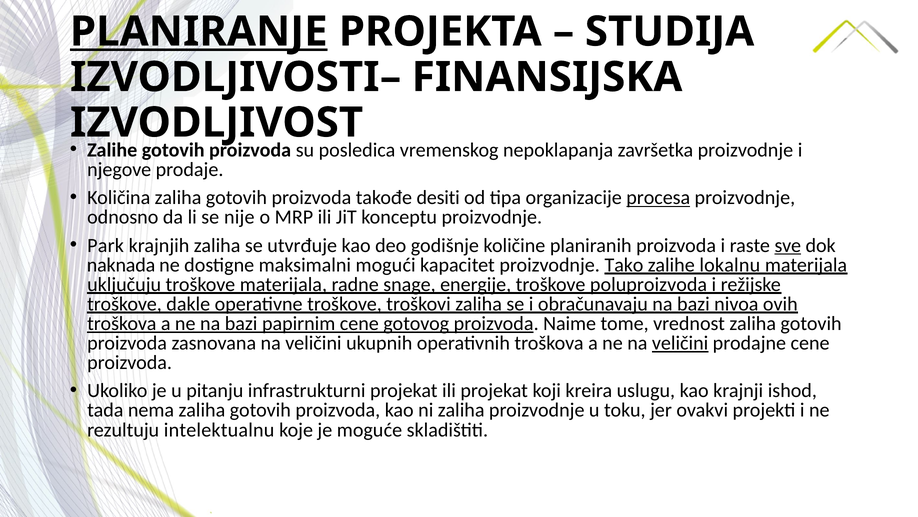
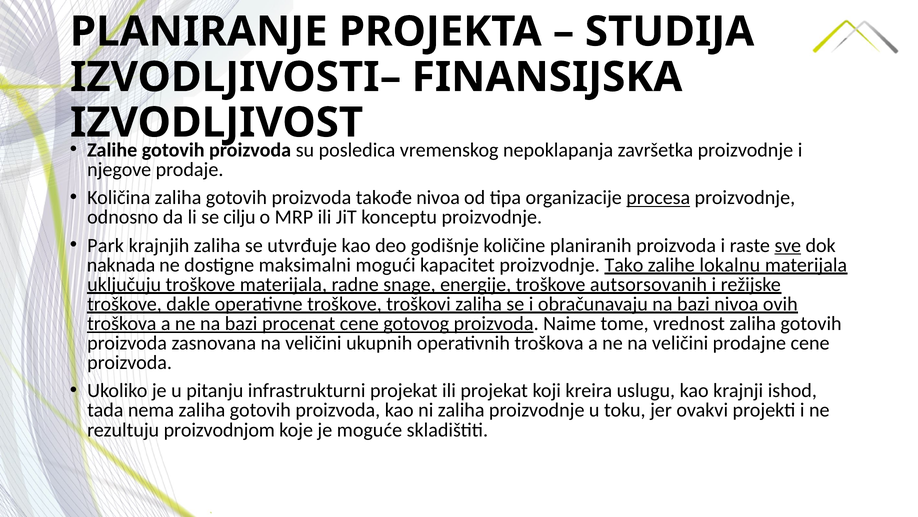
PLANIRANJE underline: present -> none (199, 32)
takođe desiti: desiti -> nivoa (438, 198)
nije: nije -> cilju (239, 217)
poluproizvoda: poluproizvoda -> autsorsovanih (648, 284)
papirnim: papirnim -> procenat (299, 323)
veličini underline: present -> none (680, 343)
intelektualnu: intelektualnu -> proizvodnjom (219, 429)
